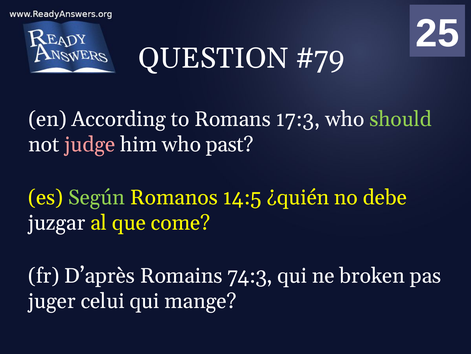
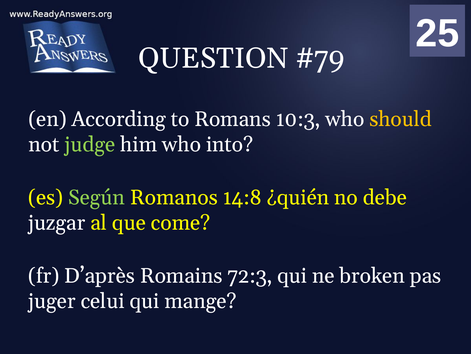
17:3: 17:3 -> 10:3 (298, 119)
should colour: light green -> yellow (401, 119)
judge colour: pink -> light green (90, 144)
past: past -> into (230, 144)
14:5: 14:5 -> 14:8 (242, 197)
74:3: 74:3 -> 72:3 (250, 275)
